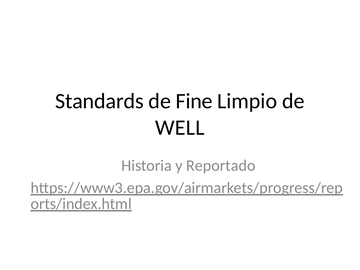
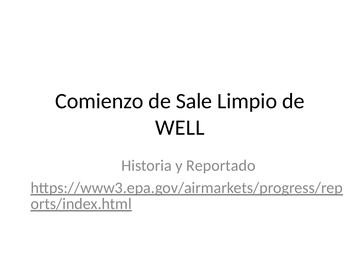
Standards: Standards -> Comienzo (99, 101)
Fine: Fine -> Sale (194, 101)
